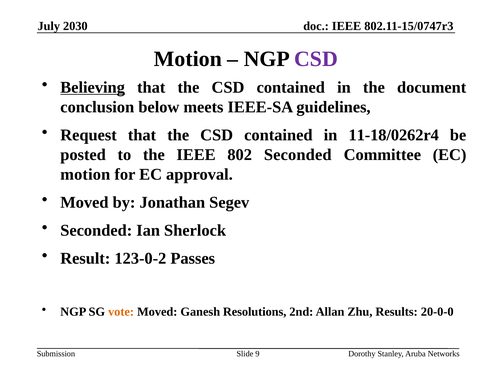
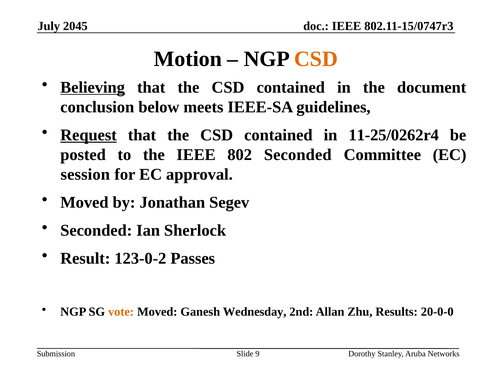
2030: 2030 -> 2045 (75, 26)
CSD colour: purple -> orange (316, 59)
Request underline: none -> present (89, 135)
11-18/0262r4: 11-18/0262r4 -> 11-25/0262r4 (394, 135)
motion: motion -> session (85, 174)
Resolutions: Resolutions -> Wednesday (255, 312)
